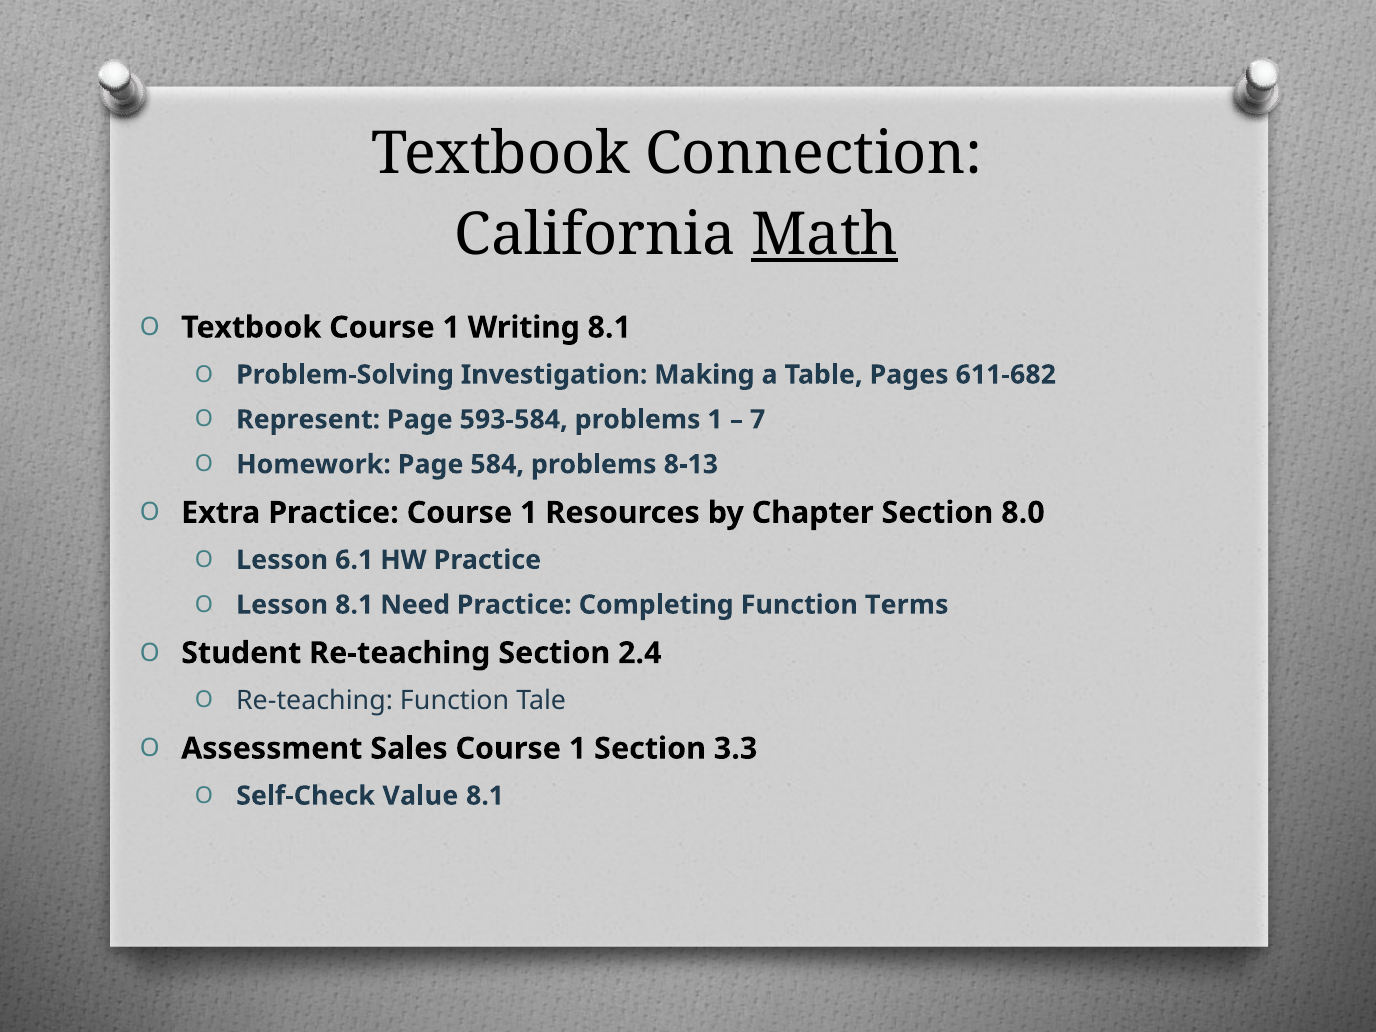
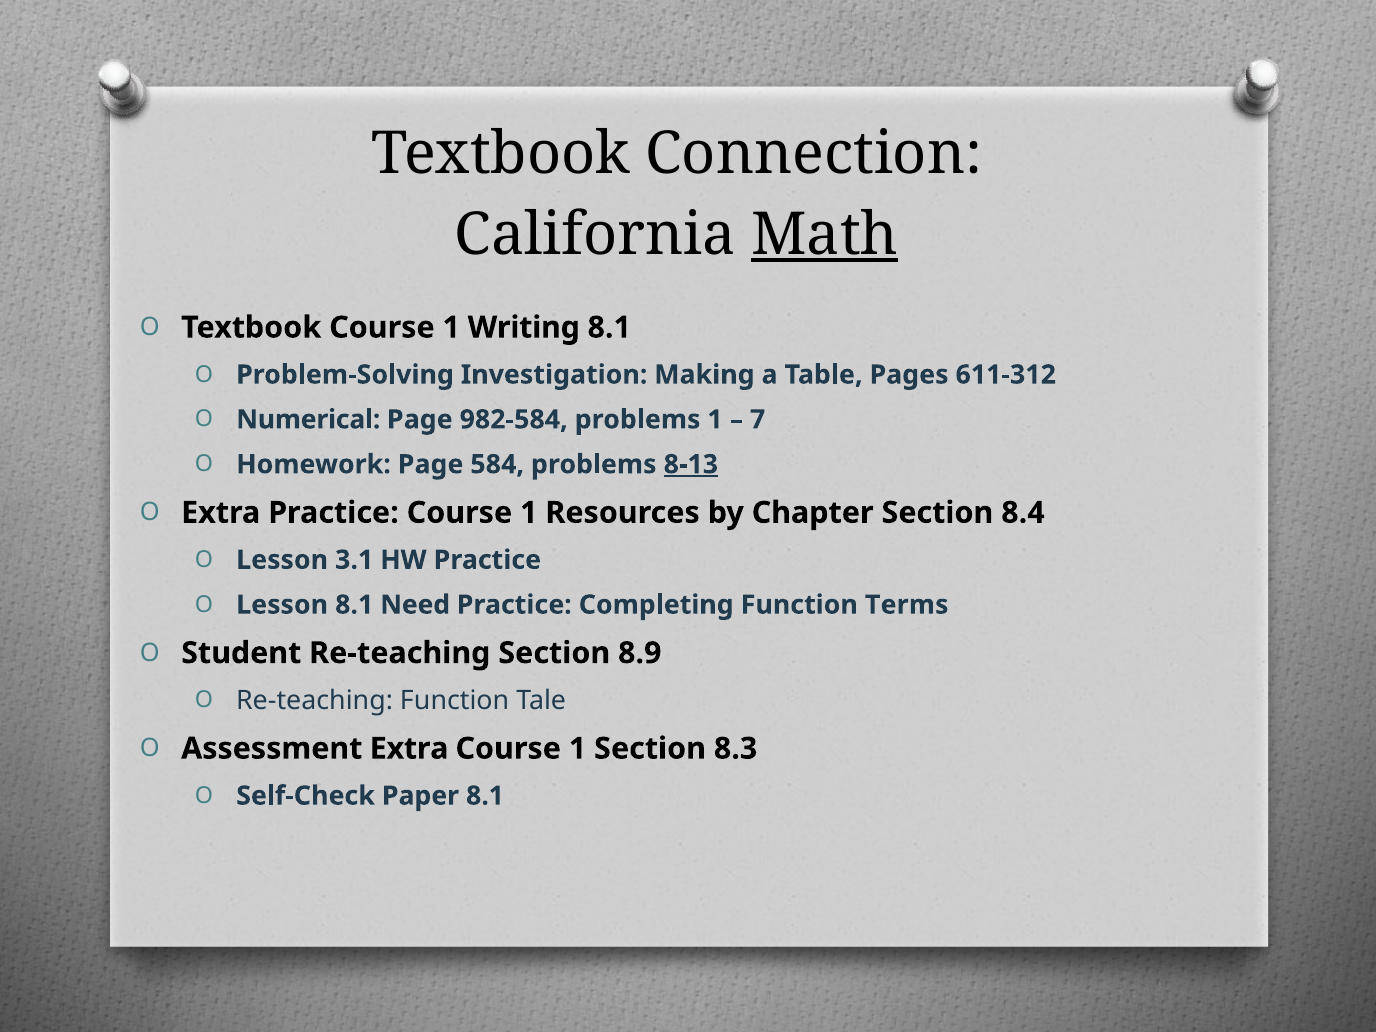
611-682: 611-682 -> 611-312 (1006, 375)
Represent: Represent -> Numerical (308, 420)
593-584: 593-584 -> 982-584 (514, 420)
8-13 underline: none -> present (691, 464)
8.0: 8.0 -> 8.4 (1023, 513)
6.1: 6.1 -> 3.1 (354, 560)
2.4: 2.4 -> 8.9 (640, 653)
Assessment Sales: Sales -> Extra (409, 749)
3.3: 3.3 -> 8.3 (736, 749)
Value: Value -> Paper (421, 796)
